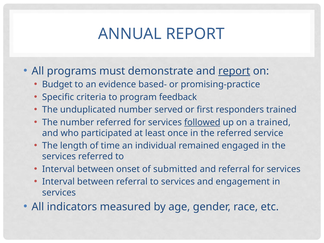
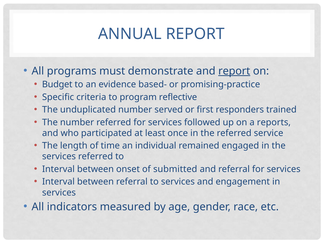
feedback: feedback -> reflective (178, 97)
followed underline: present -> none (202, 122)
a trained: trained -> reports (274, 122)
